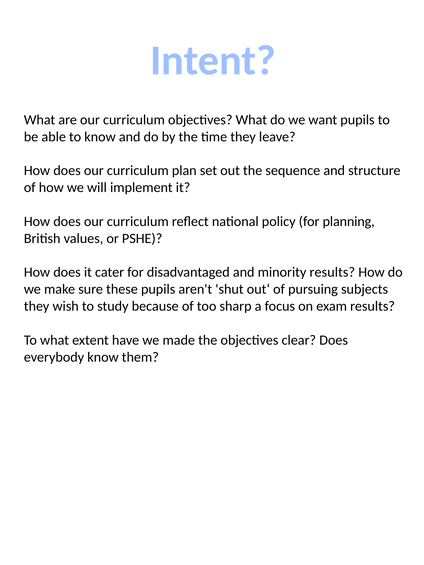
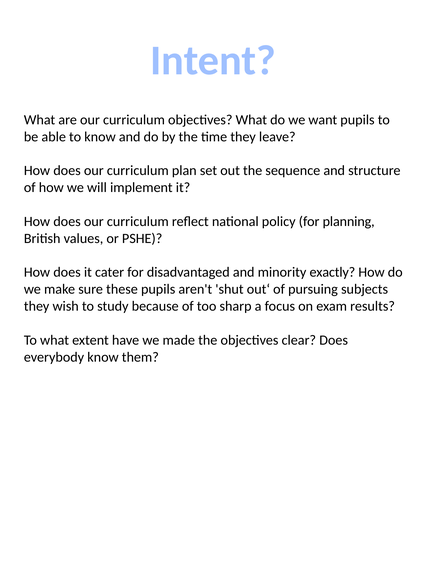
minority results: results -> exactly (332, 272)
